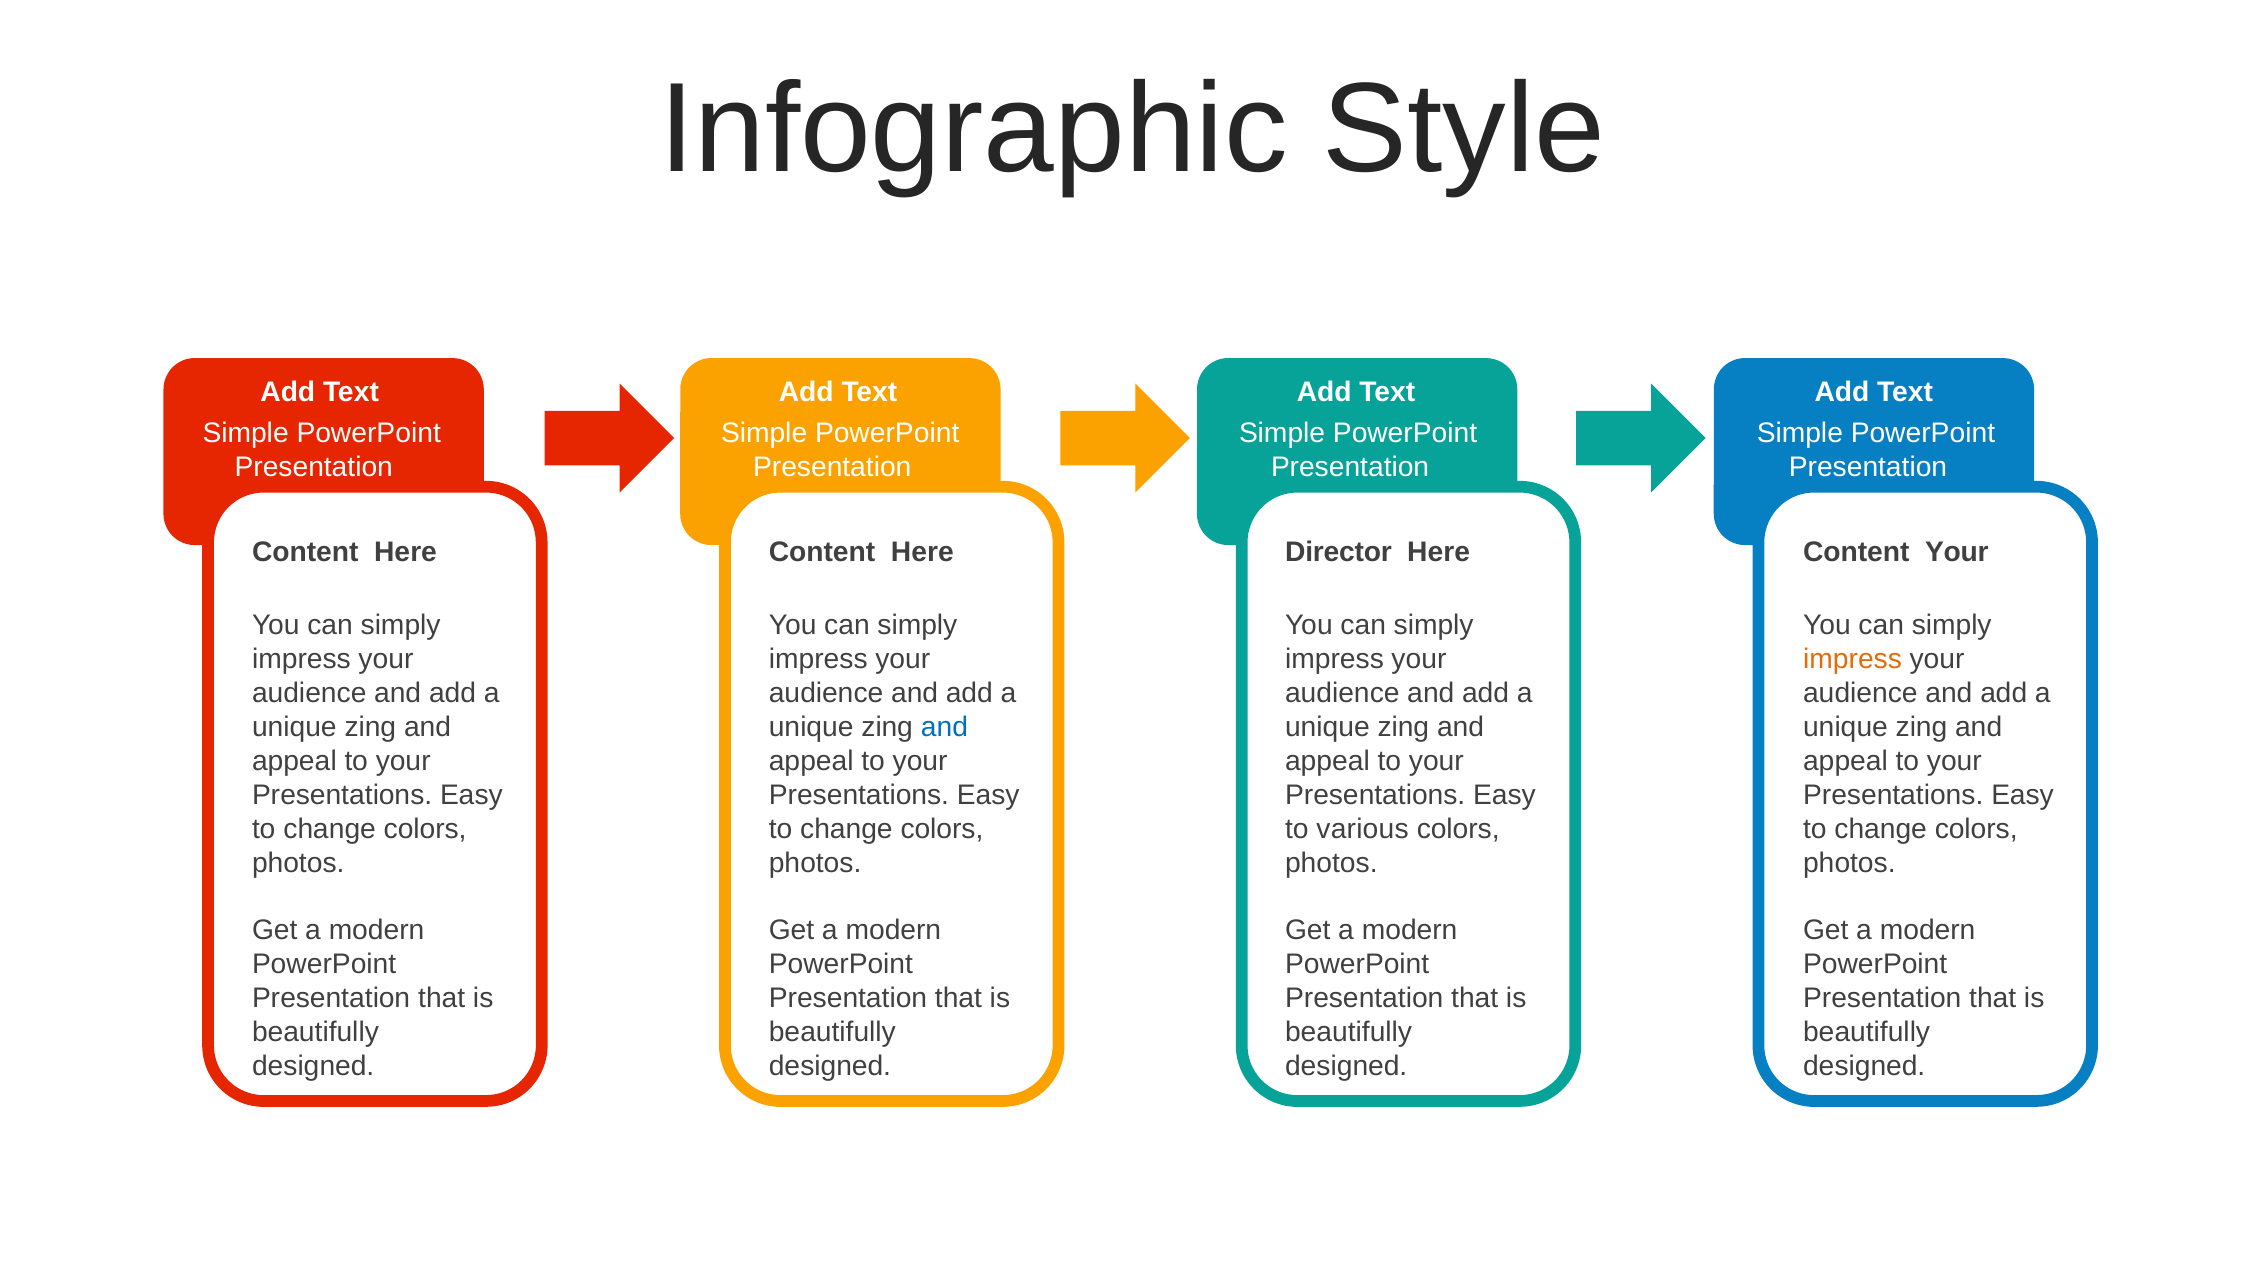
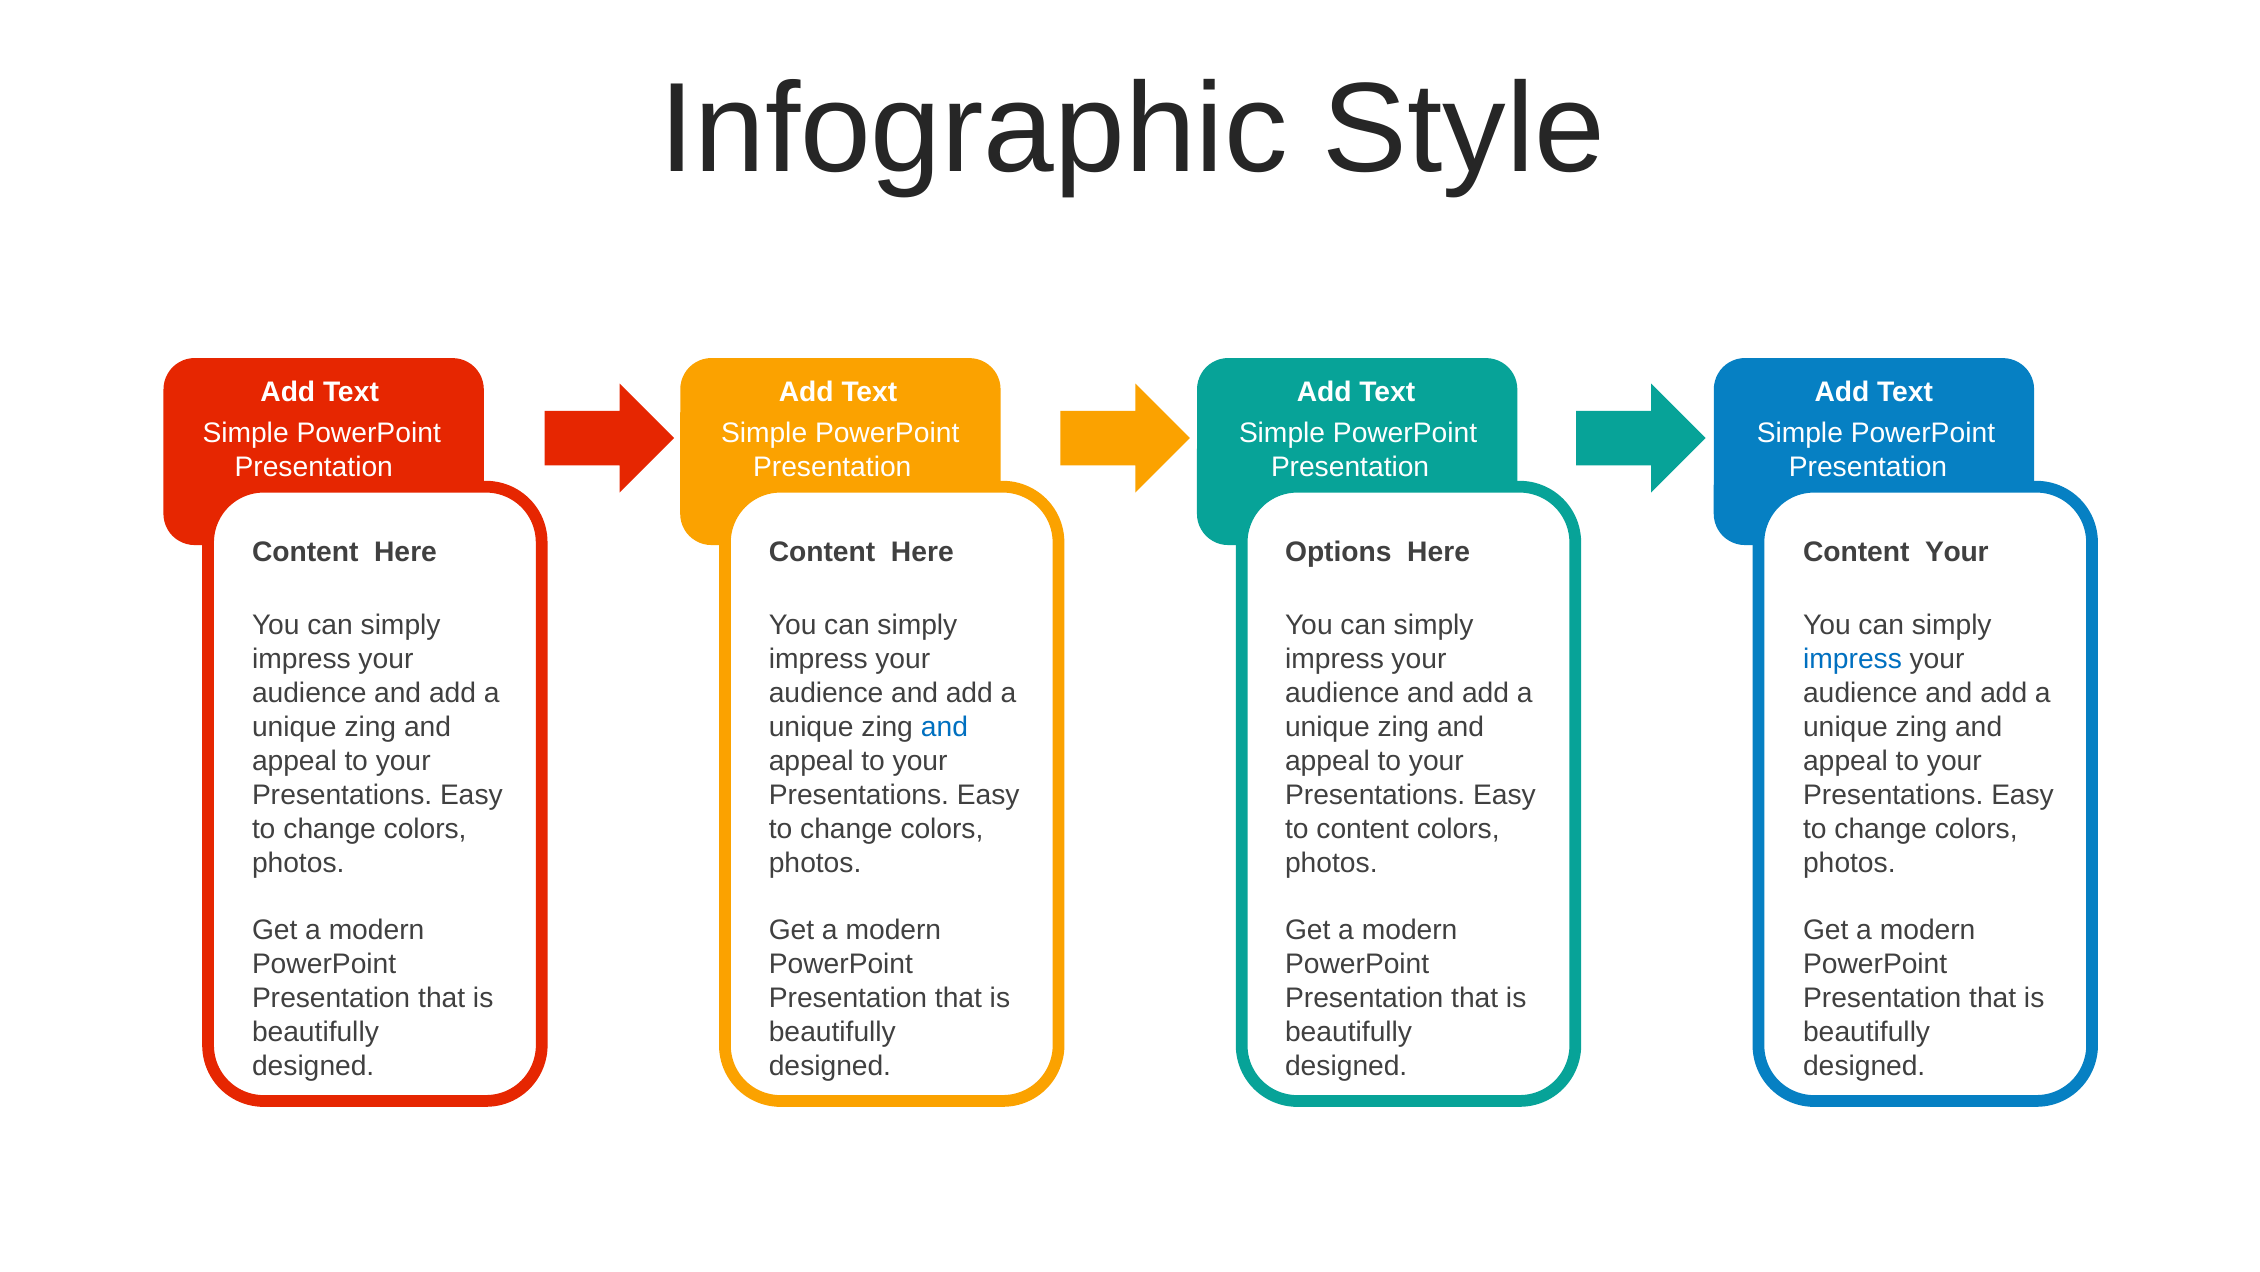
Director: Director -> Options (1338, 551)
impress colour: orange -> blue (1853, 659)
to various: various -> content (1363, 828)
